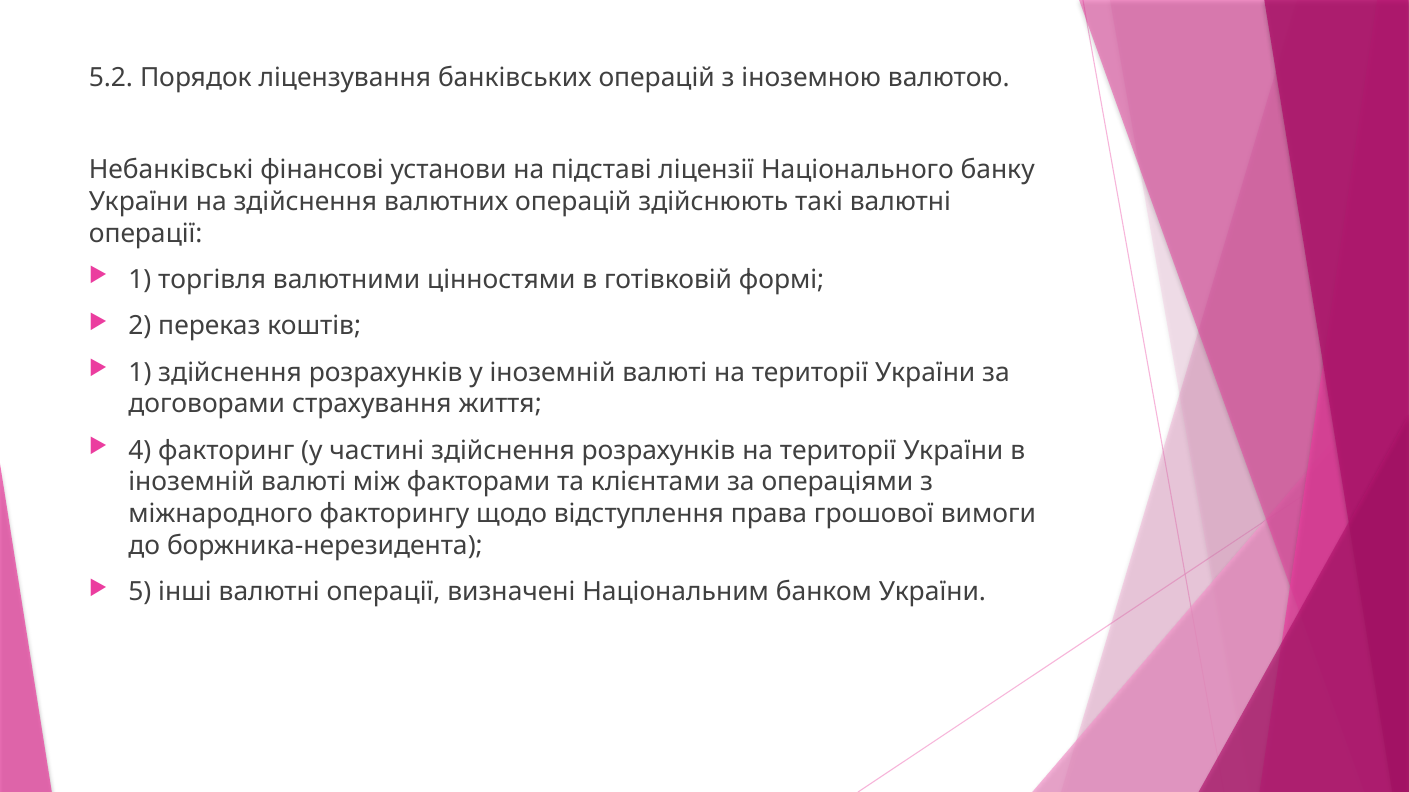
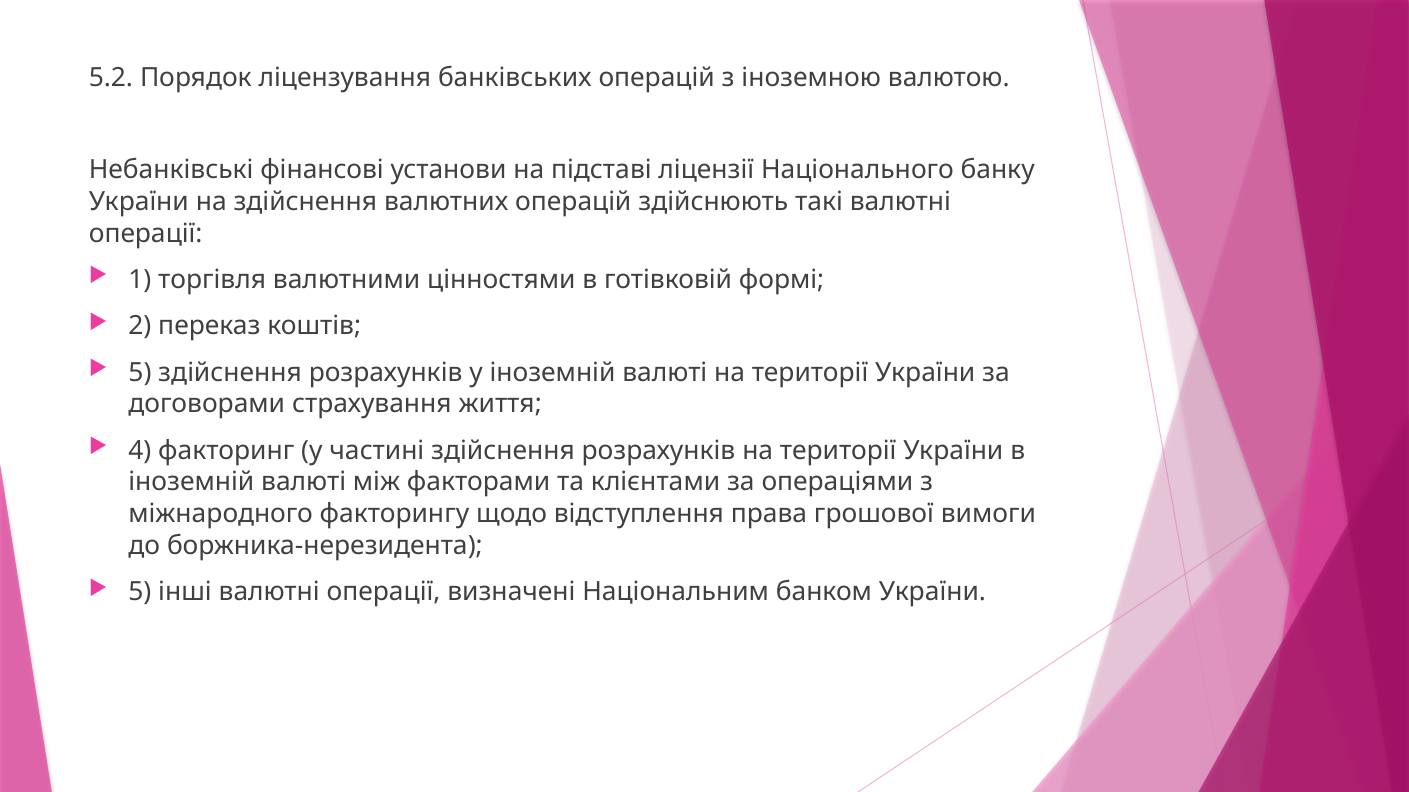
1: 1 -> 5 (140, 373)
